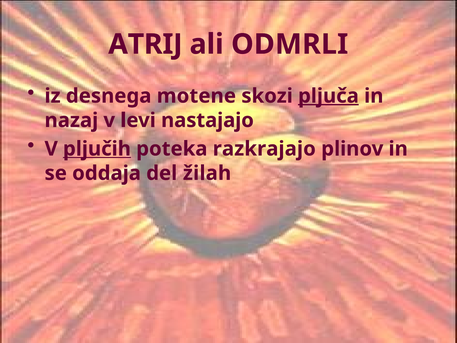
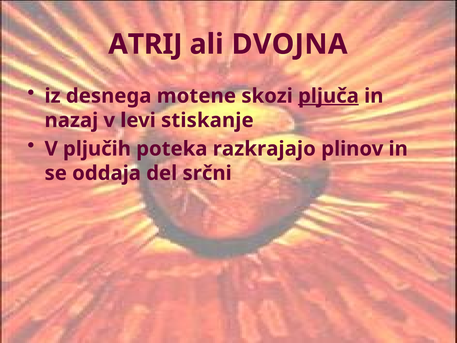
ODMRLI: ODMRLI -> DVOJNA (290, 44)
nastajajo: nastajajo -> stiskanje (207, 120)
pljučih underline: present -> none (97, 149)
žilah: žilah -> srčni (207, 173)
